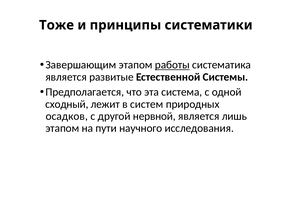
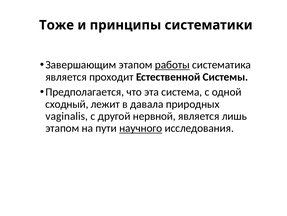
развитые: развитые -> проходит (111, 77)
систем: систем -> давала (147, 104)
осадков: осадков -> vaginalis (67, 116)
научного underline: none -> present (141, 128)
